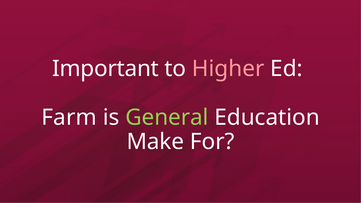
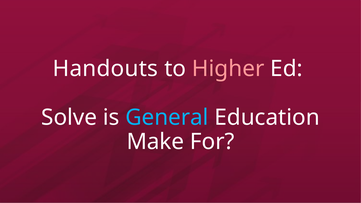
Important: Important -> Handouts (105, 69)
Farm: Farm -> Solve (69, 117)
General colour: light green -> light blue (167, 117)
